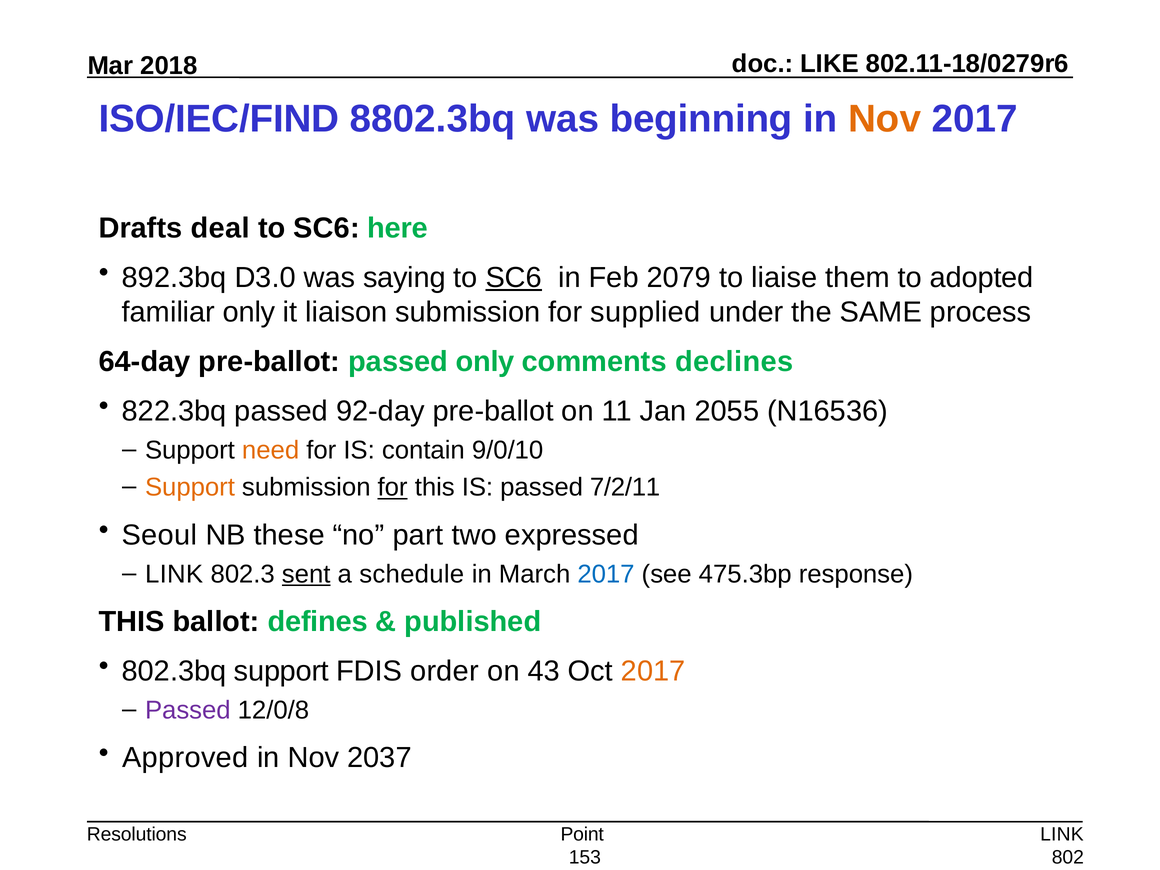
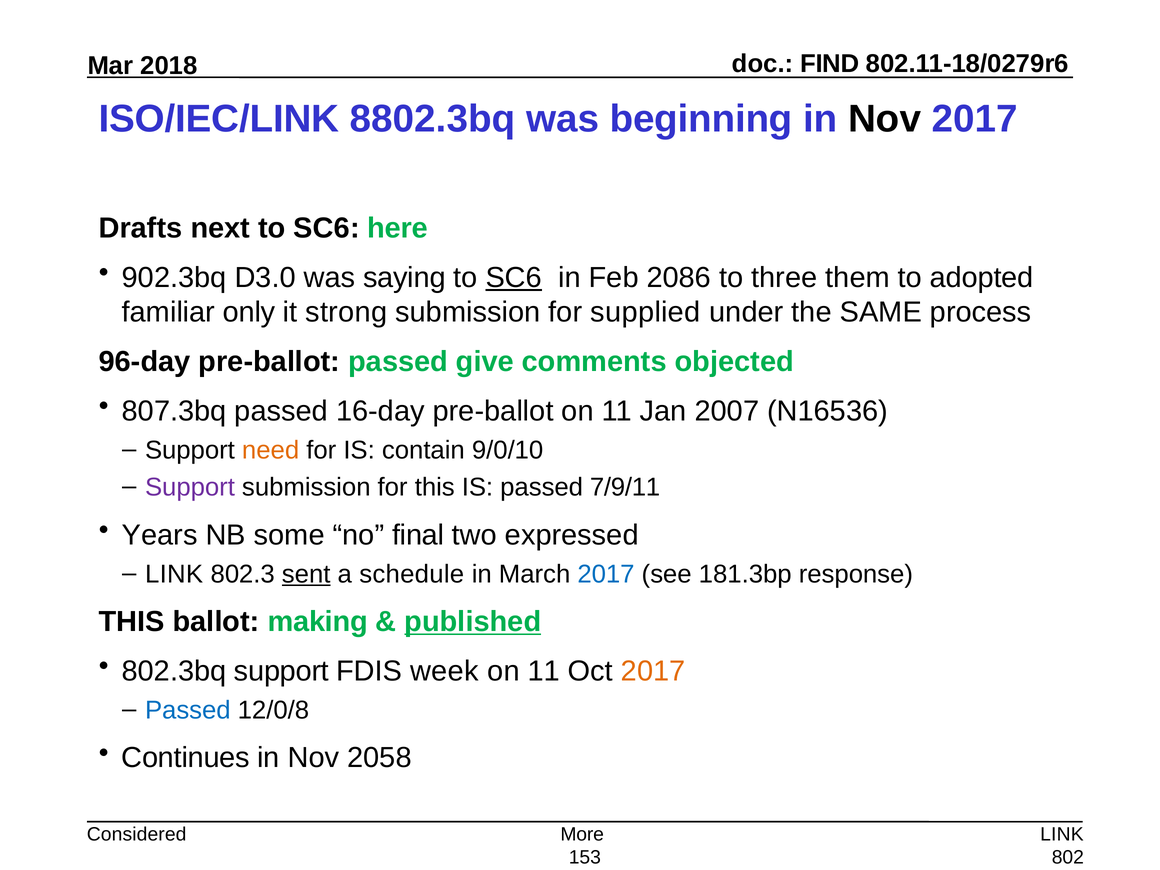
LIKE: LIKE -> FIND (830, 64)
ISO/IEC/FIND: ISO/IEC/FIND -> ISO/IEC/LINK (219, 119)
Nov colour: orange -> black (885, 119)
deal: deal -> next (220, 228)
892.3bq: 892.3bq -> 902.3bq (174, 278)
2079: 2079 -> 2086 (679, 278)
liaise: liaise -> three (784, 278)
liaison: liaison -> strong (346, 312)
64-day: 64-day -> 96-day (145, 362)
passed only: only -> give (485, 362)
declines: declines -> objected (734, 362)
822.3bq: 822.3bq -> 807.3bq (174, 411)
92-day: 92-day -> 16-day (380, 411)
2055: 2055 -> 2007 (727, 411)
Support colour: orange -> purple (190, 487)
for underline: present -> none (393, 487)
7/2/11: 7/2/11 -> 7/9/11 (625, 487)
Seoul: Seoul -> Years (160, 535)
these: these -> some (289, 535)
part: part -> final (418, 535)
475.3bp: 475.3bp -> 181.3bp (745, 574)
defines: defines -> making (318, 622)
published underline: none -> present (473, 622)
order: order -> week (445, 671)
43: 43 -> 11 (544, 671)
Passed colour: purple -> blue (188, 710)
Approved: Approved -> Continues (186, 758)
2037: 2037 -> 2058 (379, 758)
Resolutions: Resolutions -> Considered (137, 834)
Point: Point -> More (582, 834)
